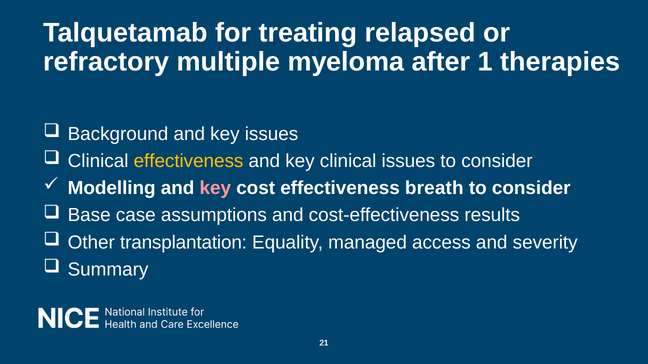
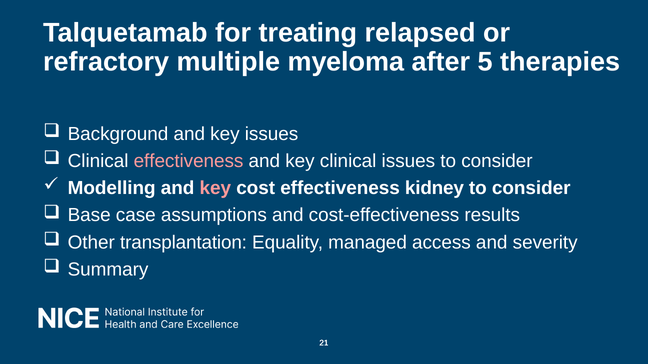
1: 1 -> 5 (485, 62)
effectiveness colour: yellow -> pink (189, 161)
breath: breath -> kidney (434, 188)
